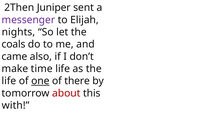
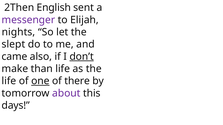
Juniper: Juniper -> English (54, 8)
coals: coals -> slept (13, 44)
don’t underline: none -> present (82, 57)
time: time -> than (42, 69)
about colour: red -> purple (66, 93)
with: with -> days (16, 106)
